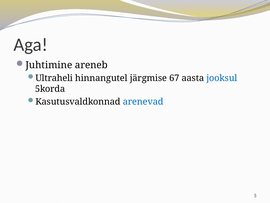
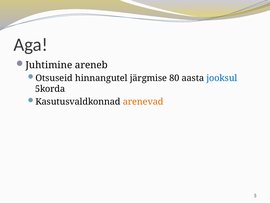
Ultraheli: Ultraheli -> Otsuseid (54, 78)
67: 67 -> 80 (174, 78)
arenevad colour: blue -> orange (143, 101)
